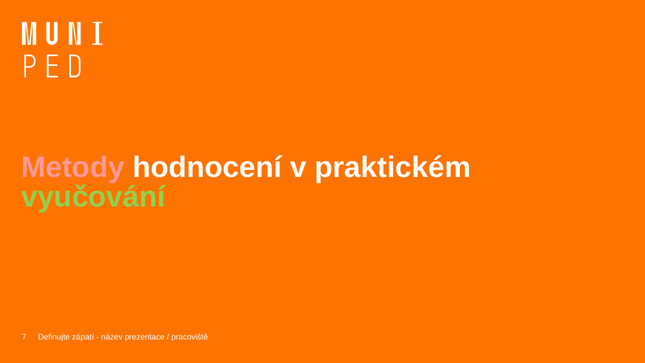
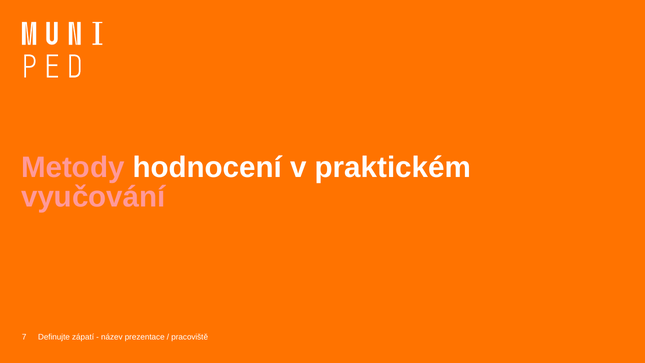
vyučování colour: light green -> pink (93, 197)
